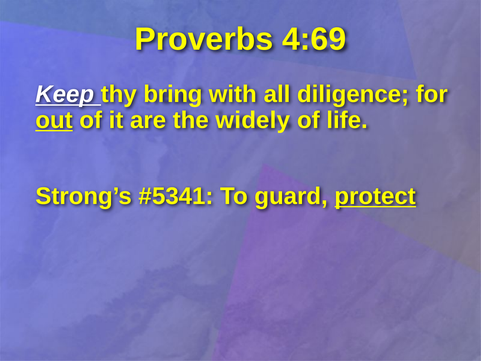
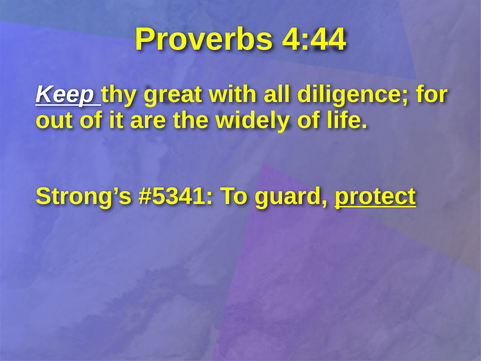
4:69: 4:69 -> 4:44 (314, 39)
bring: bring -> great (173, 94)
out underline: present -> none (54, 120)
